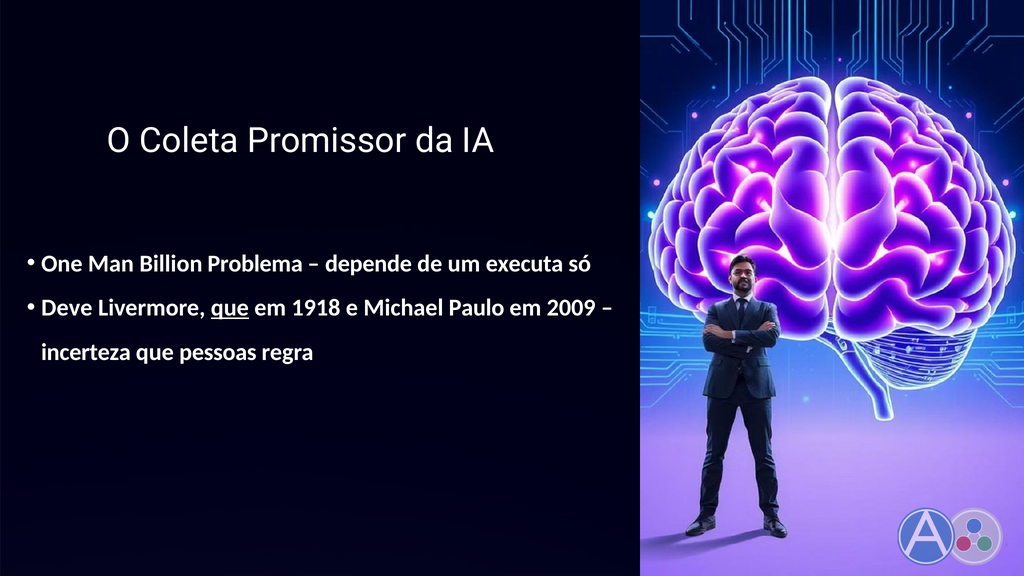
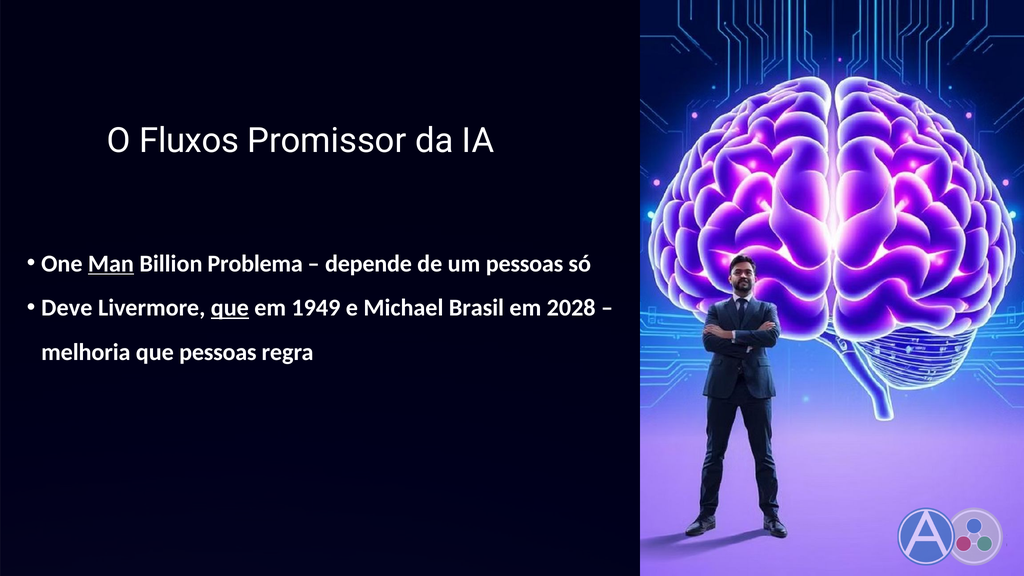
Coleta: Coleta -> Fluxos (189, 141)
Man underline: none -> present (111, 264)
um executa: executa -> pessoas (525, 264)
1918: 1918 -> 1949 (316, 308)
Paulo: Paulo -> Brasil (476, 308)
2009: 2009 -> 2028 (571, 308)
incerteza: incerteza -> melhoria (86, 352)
